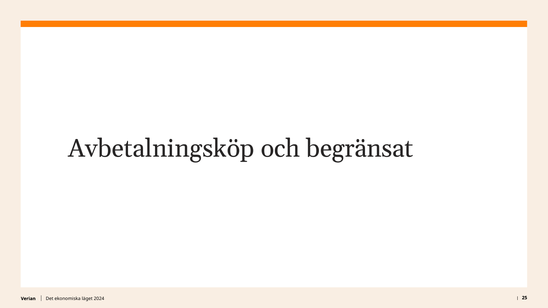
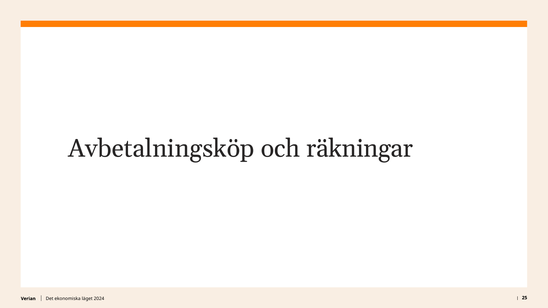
begränsat: begränsat -> räkningar (360, 149)
